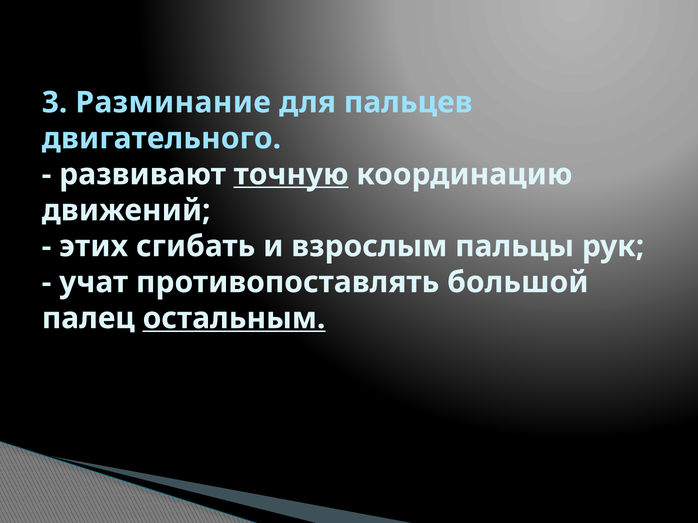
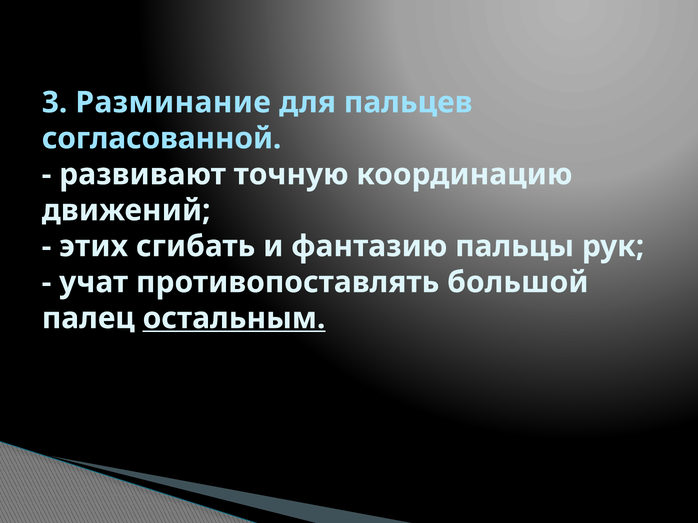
двигательного: двигательного -> согласованной (162, 139)
точную underline: present -> none (291, 175)
взрослым: взрослым -> фантазию (369, 247)
